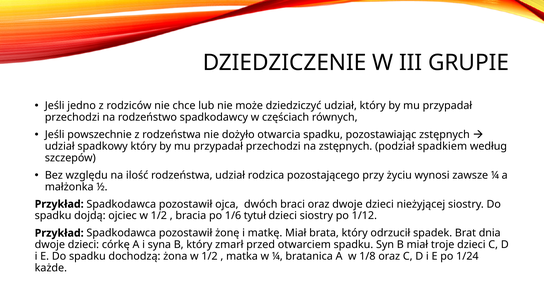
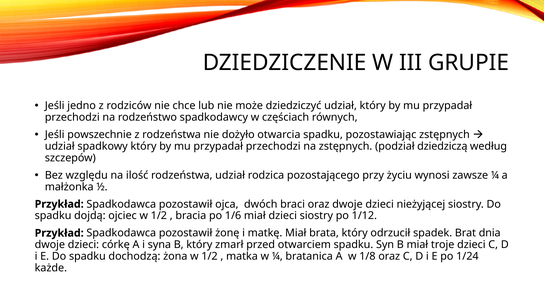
spadkiem: spadkiem -> dziedziczą (442, 146)
1/6 tytuł: tytuł -> miał (255, 216)
